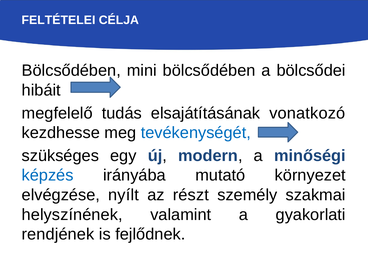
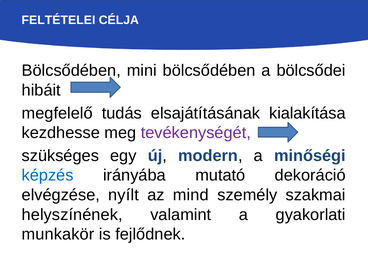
vonatkozó: vonatkozó -> kialakítása (307, 113)
tevékenységét colour: blue -> purple (196, 133)
környezet: környezet -> dekoráció (310, 175)
részt: részt -> mind (191, 195)
rendjének: rendjének -> munkakör (58, 234)
